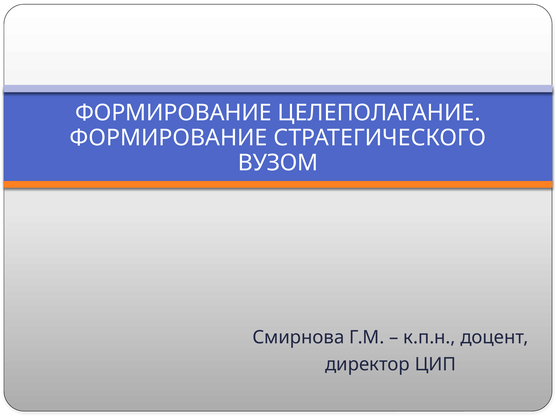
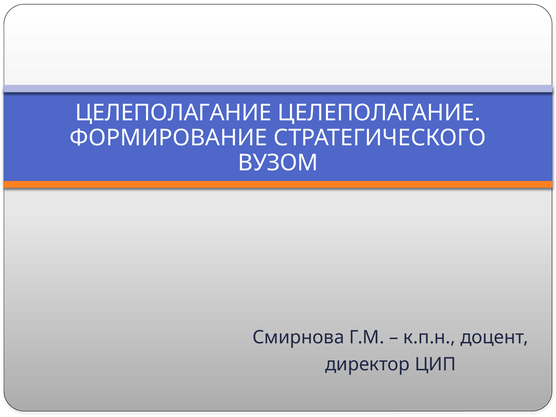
ФОРМИРОВАНИЕ: ФОРМИРОВАНИЕ -> ЦЕЛЕПОЛАГАНИЕ (173, 113)
